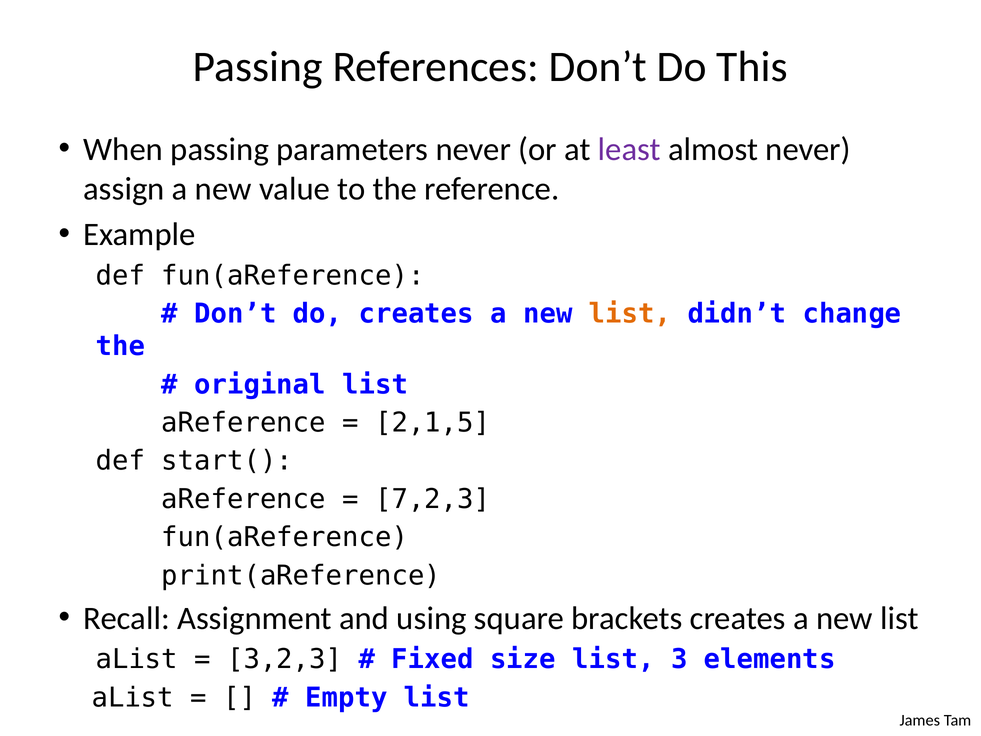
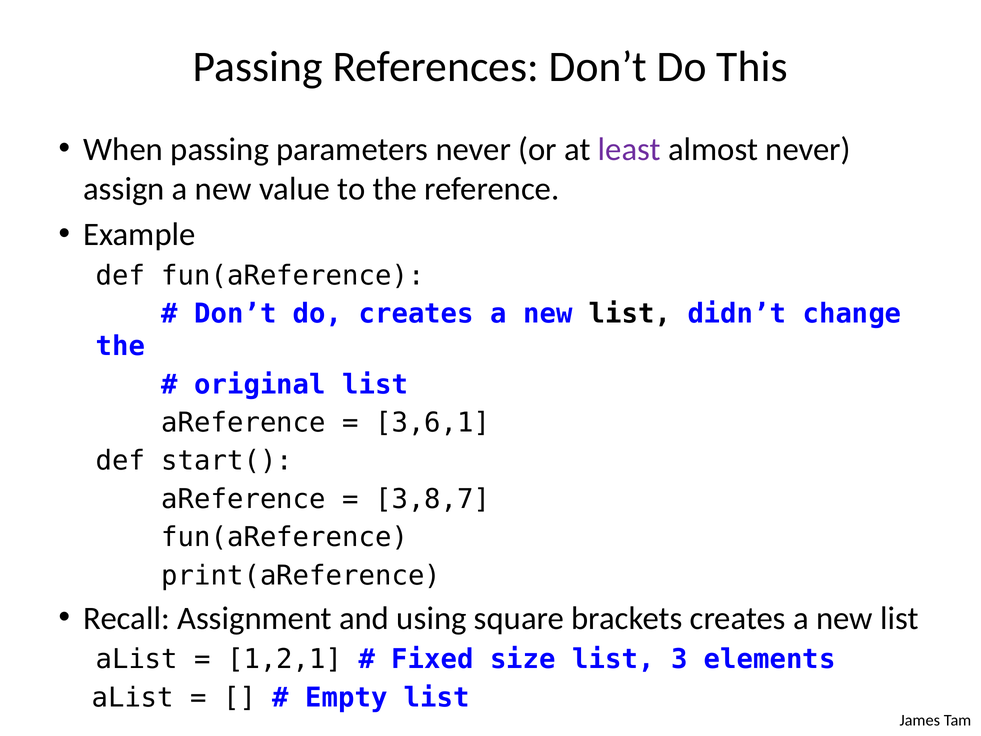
list colour: orange -> black (630, 314)
2,1,5: 2,1,5 -> 3,6,1 (433, 423)
7,2,3: 7,2,3 -> 3,8,7 (433, 499)
3,2,3: 3,2,3 -> 1,2,1 (285, 659)
